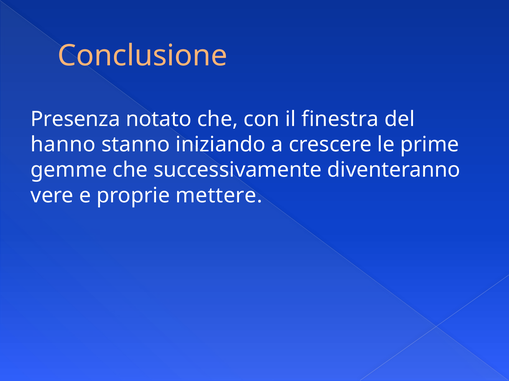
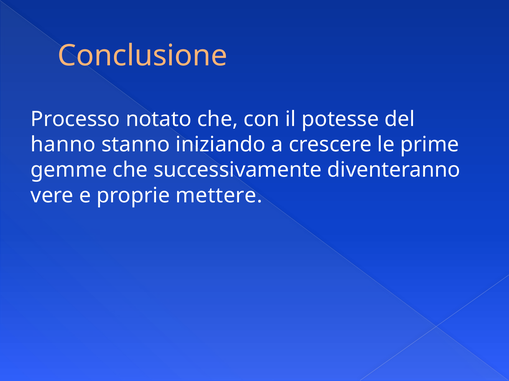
Presenza: Presenza -> Processo (75, 119)
finestra: finestra -> potesse (340, 119)
